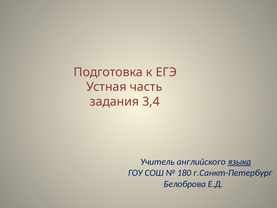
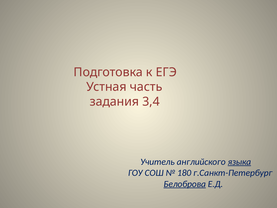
Белоброва underline: none -> present (185, 184)
